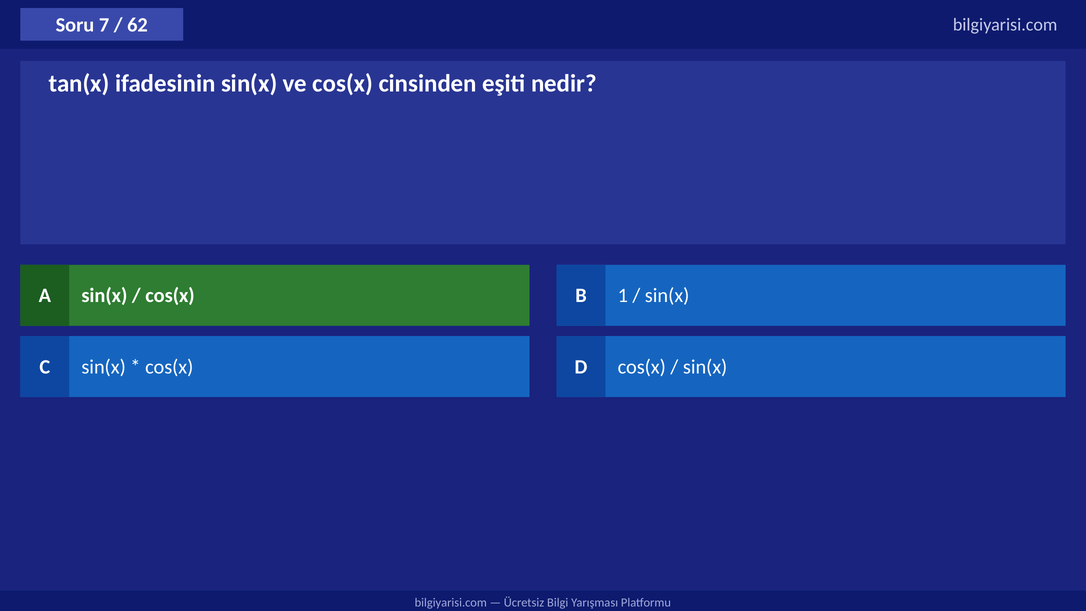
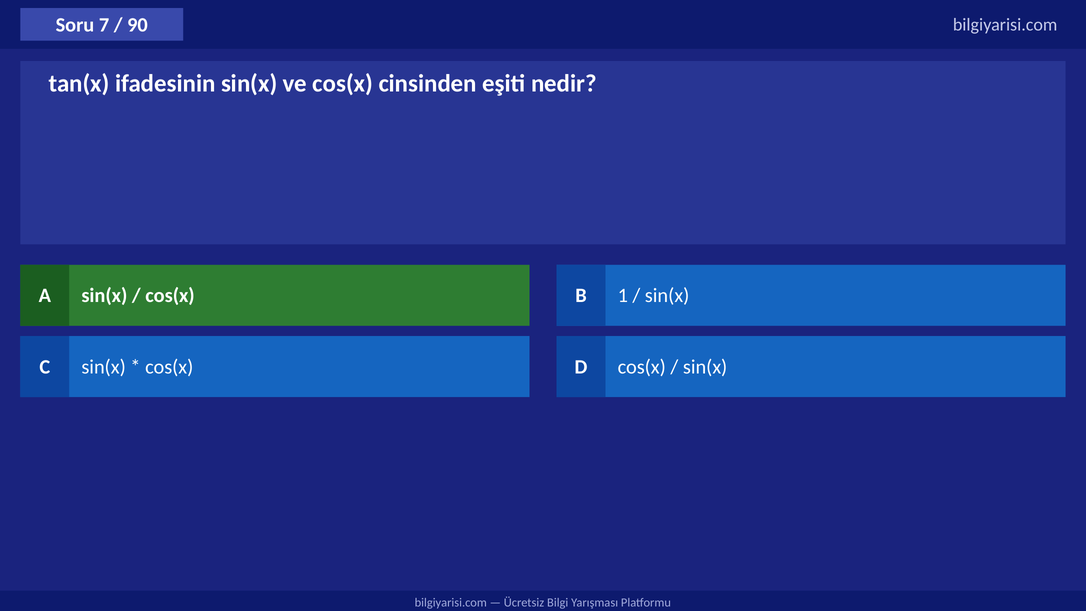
62: 62 -> 90 (137, 25)
